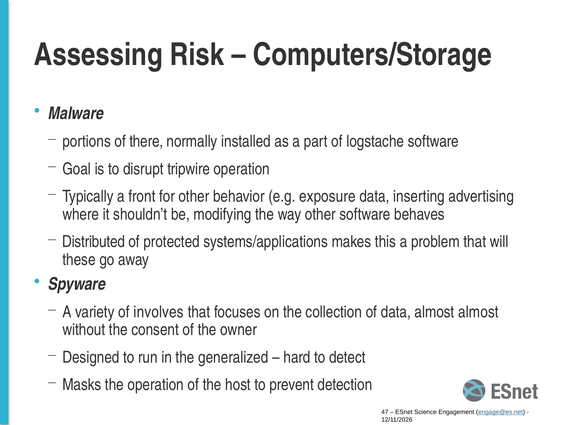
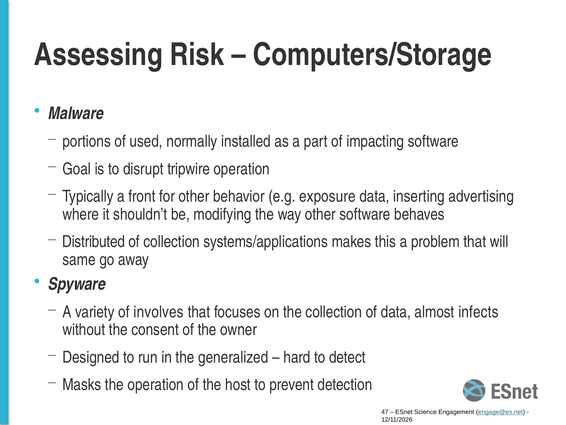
there: there -> used (146, 141)
logstache: logstache -> impacting (375, 141)
of protected: protected -> collection (172, 241)
these: these -> same (79, 259)
almost almost: almost -> infects (478, 312)
